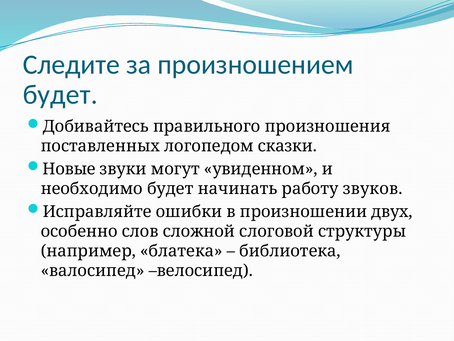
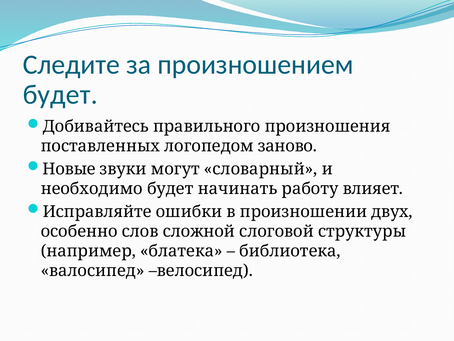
сказки: сказки -> заново (287, 146)
увиденном: увиденном -> словарный (261, 169)
звуков: звуков -> влияет (373, 189)
